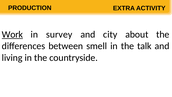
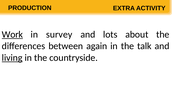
city: city -> lots (110, 34)
smell: smell -> again (97, 46)
living underline: none -> present (12, 58)
